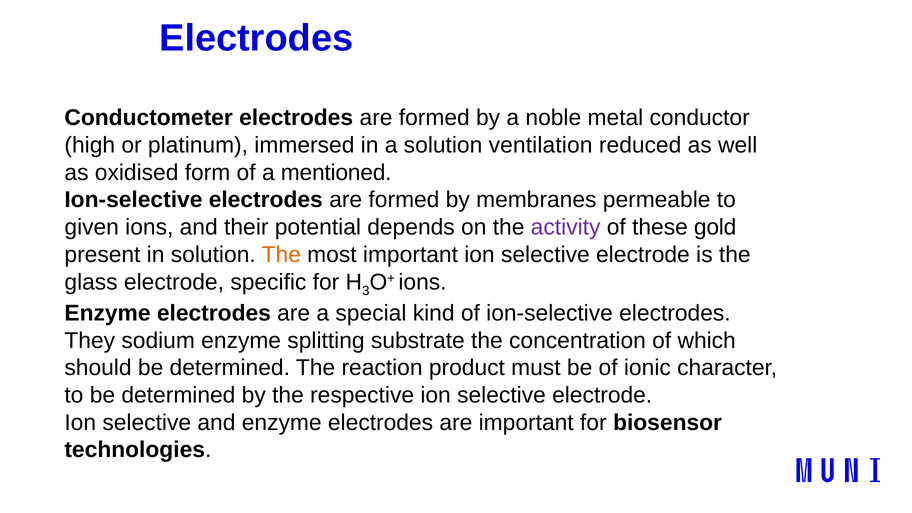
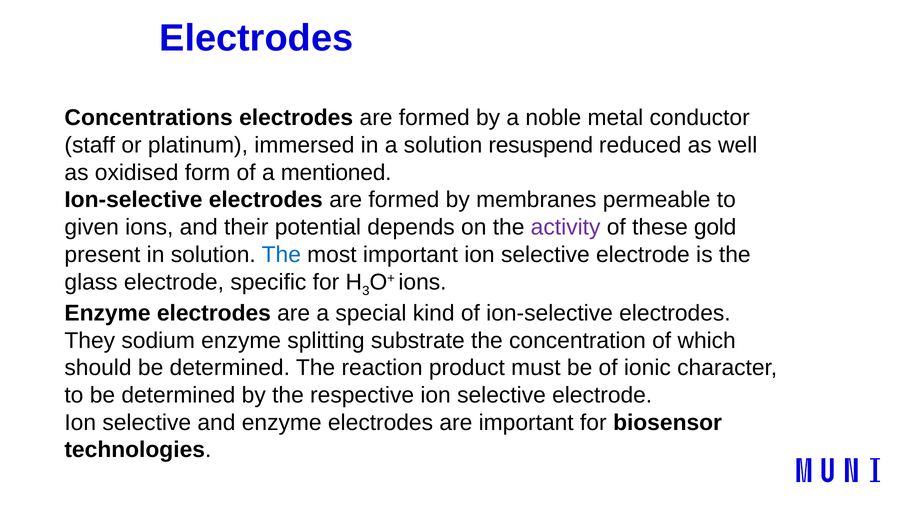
Conductometer: Conductometer -> Concentrations (149, 118)
high: high -> staff (90, 145)
ventilation: ventilation -> resuspend (541, 145)
The colour: orange -> blue (281, 255)
